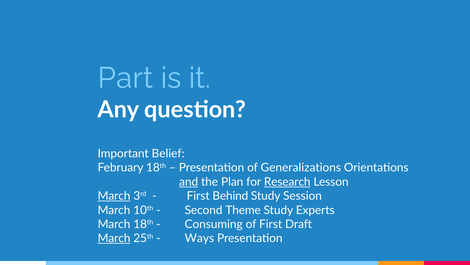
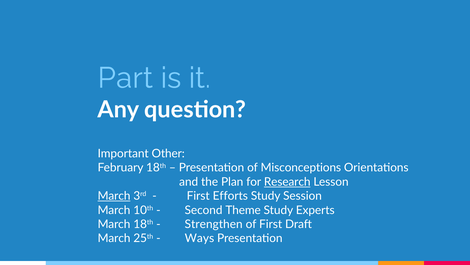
Belief: Belief -> Other (168, 153)
Generalizations: Generalizations -> Misconceptions (301, 167)
and underline: present -> none (189, 181)
Behind: Behind -> Efforts (230, 196)
Consuming: Consuming -> Strengthen (214, 224)
March underline: present -> none (114, 238)
